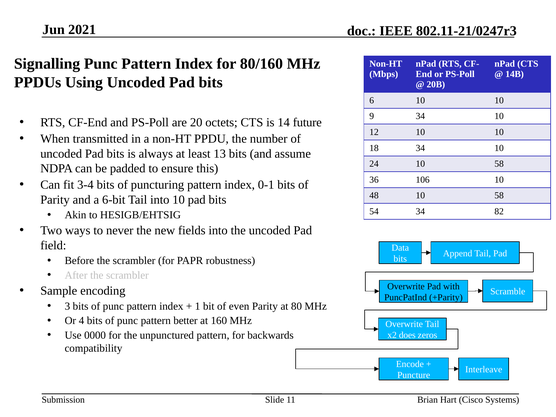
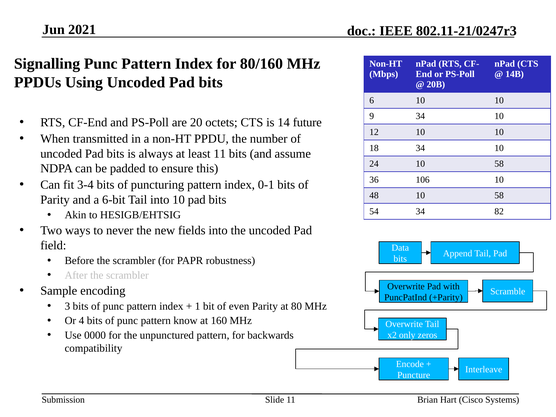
least 13: 13 -> 11 (220, 154)
better: better -> know (185, 321)
does: does -> only (407, 335)
